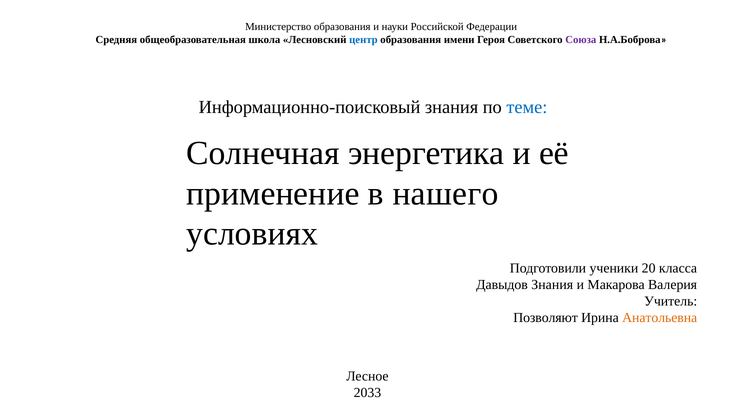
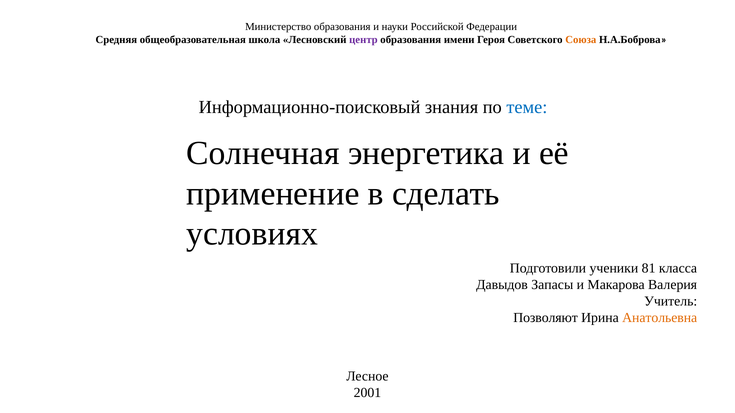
центр colour: blue -> purple (363, 40)
Союза colour: purple -> orange (581, 40)
нашего: нашего -> сделать (446, 194)
20: 20 -> 81 (649, 269)
Давыдов Знания: Знания -> Запасы (552, 285)
2033: 2033 -> 2001 (367, 393)
